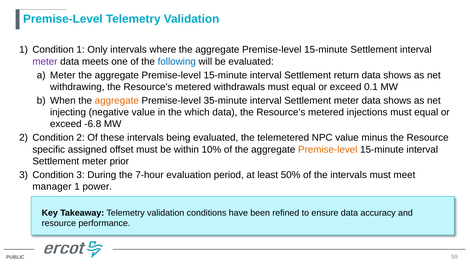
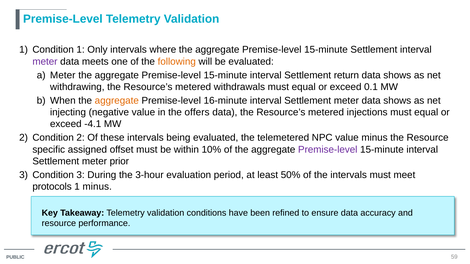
following colour: blue -> orange (177, 62)
35-minute: 35-minute -> 16-minute (225, 101)
which: which -> offers (197, 112)
-6.8: -6.8 -> -4.1 (93, 124)
Premise-level colour: orange -> purple (328, 150)
7-hour: 7-hour -> 3-hour (149, 175)
manager: manager -> protocols (52, 187)
1 power: power -> minus (97, 187)
